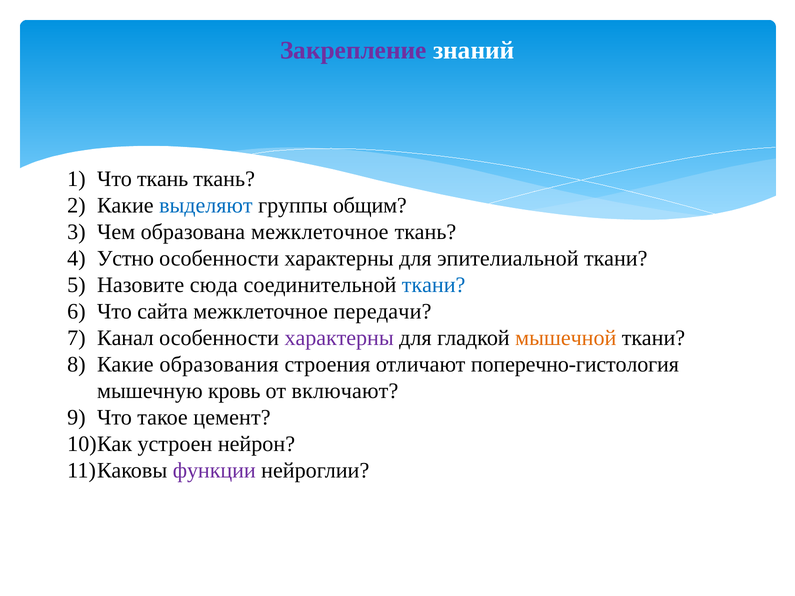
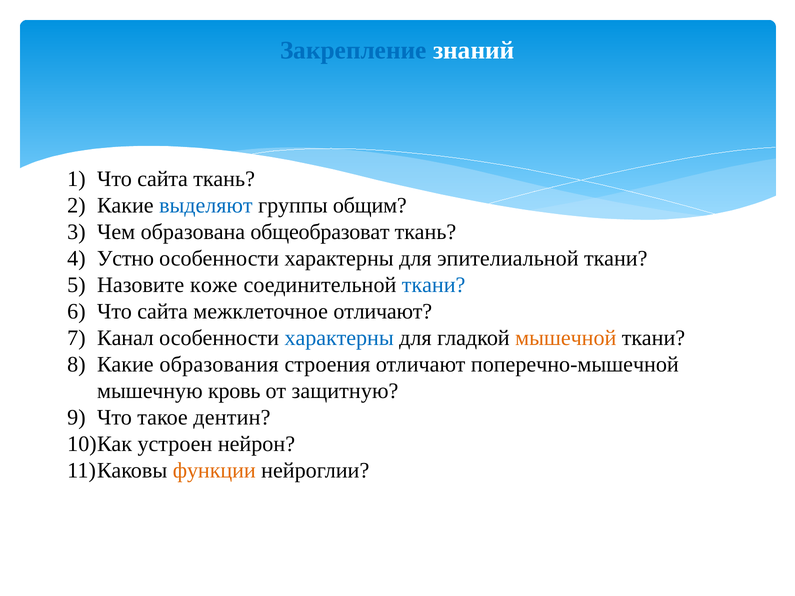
Закрепление colour: purple -> blue (353, 50)
ткань: ткань -> сайта (163, 179)
образована межклеточное: межклеточное -> общеобразоват (320, 232)
сюда: сюда -> коже (214, 285)
межклеточное передачи: передачи -> отличают (383, 312)
характерны colour: purple -> blue (339, 338)
поперечно-гистология: поперечно-гистология -> поперечно-мышечной (575, 365)
включают: включают -> защитную (345, 391)
цемент: цемент -> дентин (232, 418)
функции colour: purple -> orange (214, 471)
